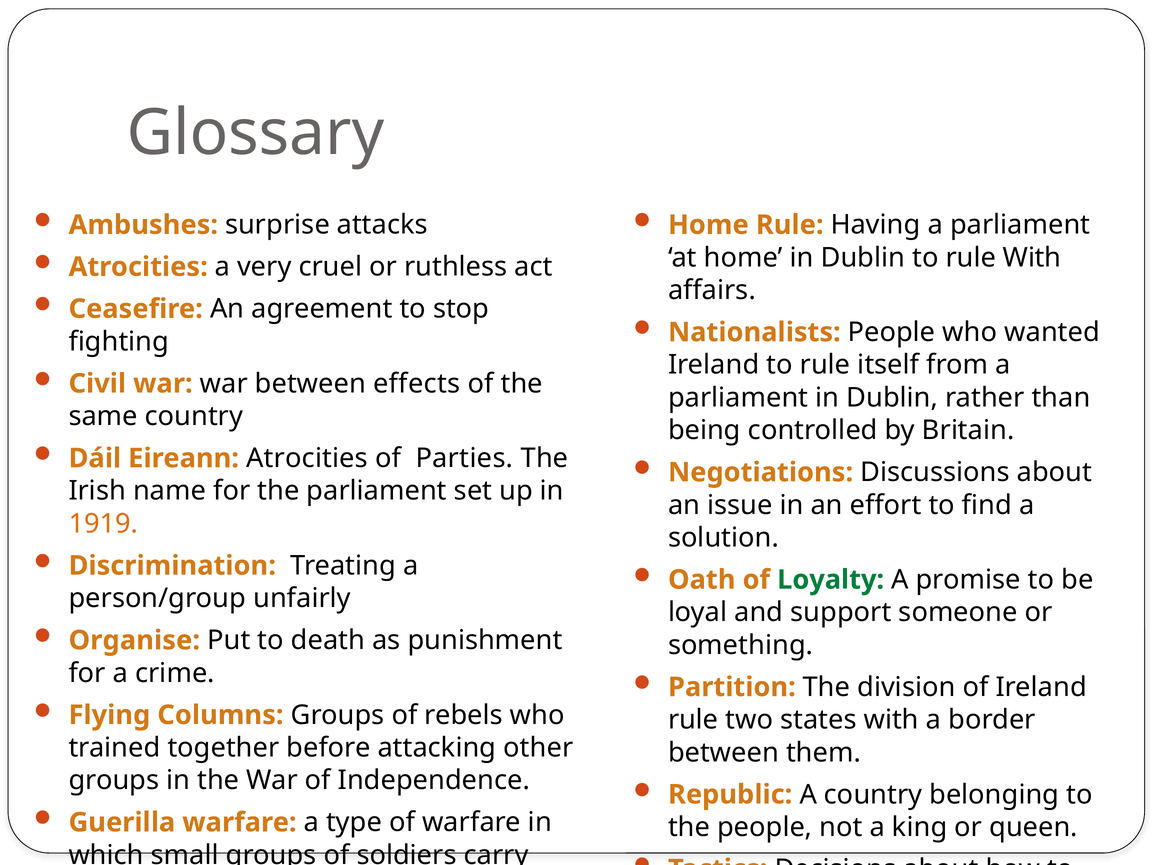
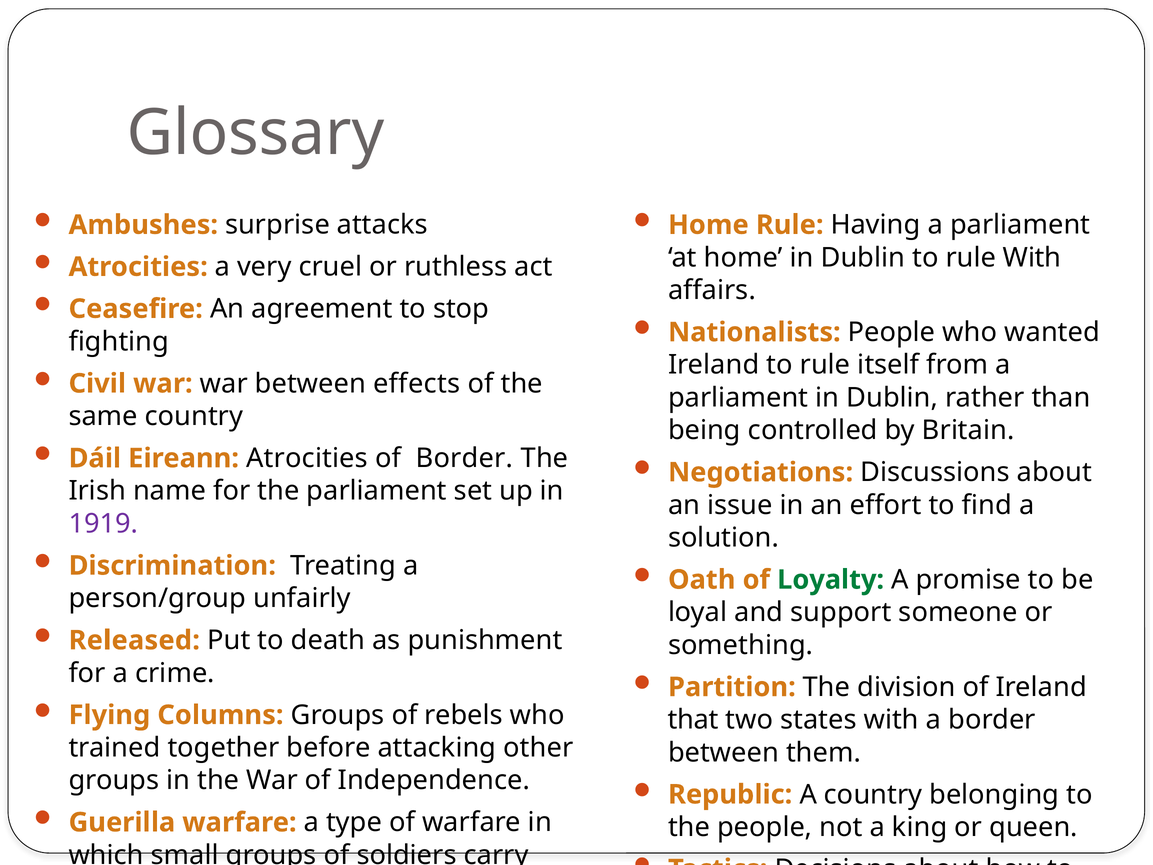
of Parties: Parties -> Border (464, 458)
1919 colour: orange -> purple (103, 524)
Organise: Organise -> Released (134, 640)
rule: rule -> that (693, 720)
